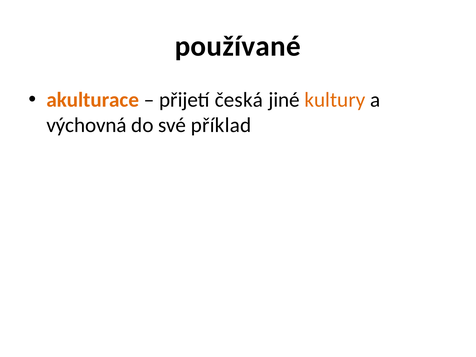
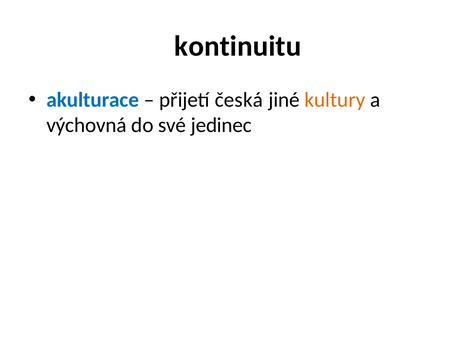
používané: používané -> kontinuitu (238, 46)
akulturace colour: orange -> blue (93, 100)
příklad: příklad -> jedinec (221, 125)
